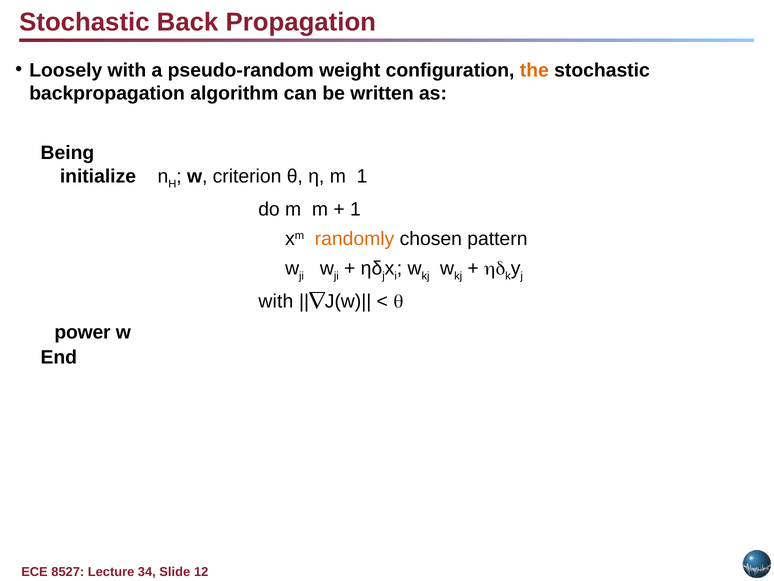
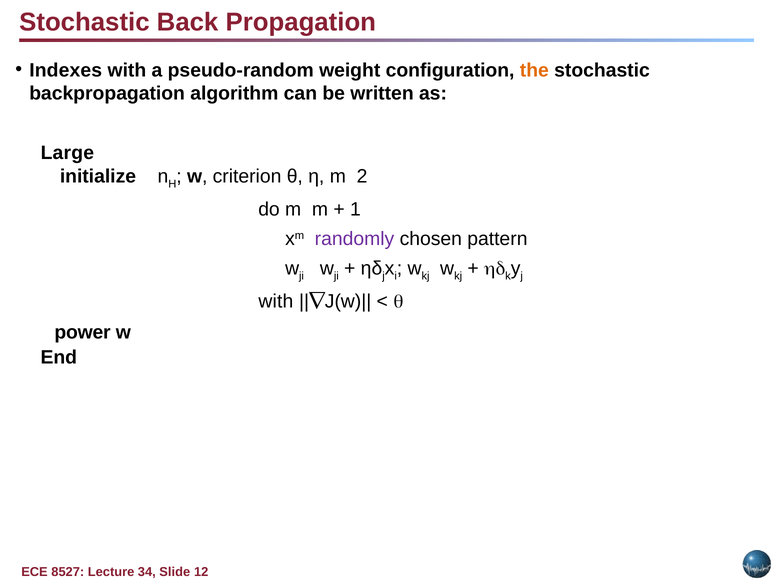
Loosely: Loosely -> Indexes (66, 70)
Being: Being -> Large (67, 153)
1: 1 -> 2 (362, 176)
randomly colour: orange -> purple (354, 239)
